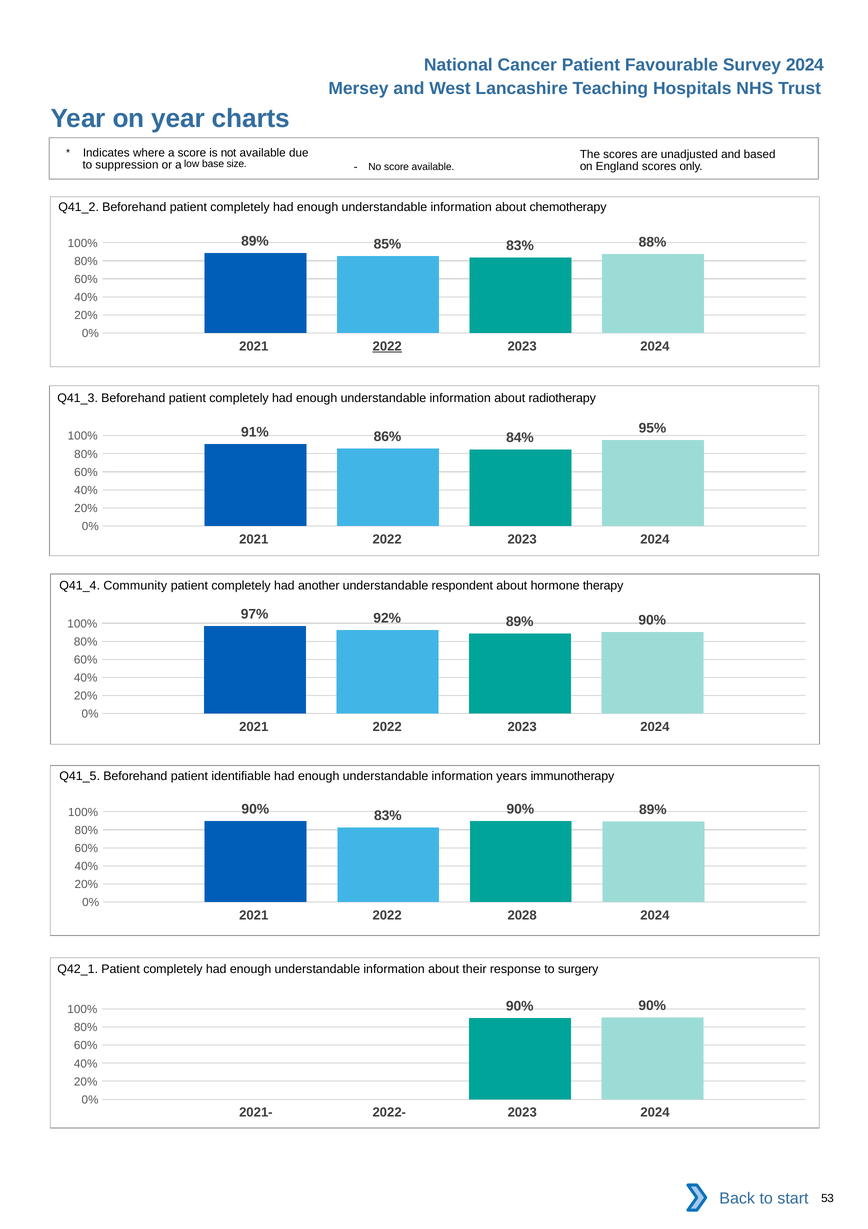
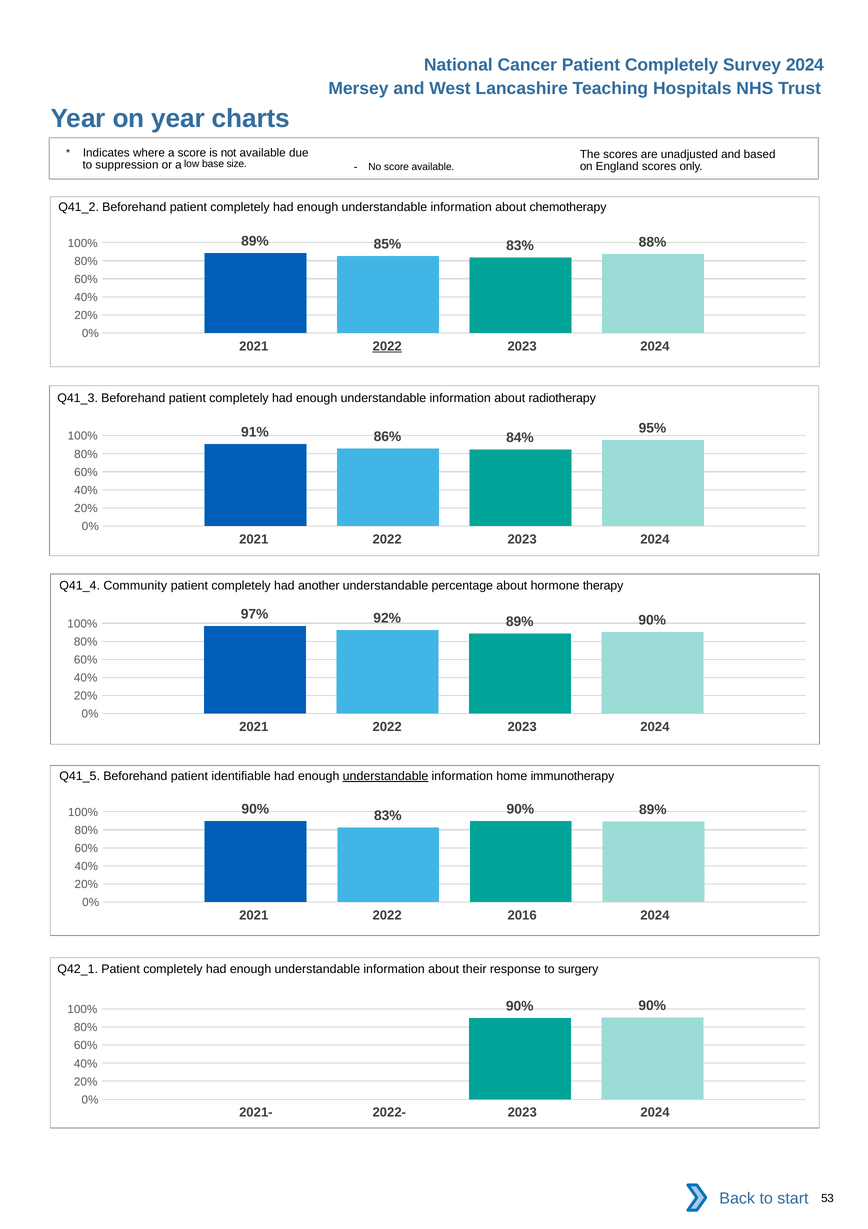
Cancer Patient Favourable: Favourable -> Completely (672, 65)
respondent: respondent -> percentage (462, 586)
understandable underline: none -> present (386, 776)
years: years -> home (512, 776)
2028: 2028 -> 2016 (522, 915)
